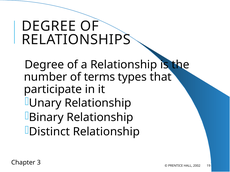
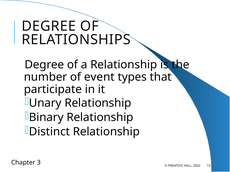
terms: terms -> event (99, 77)
